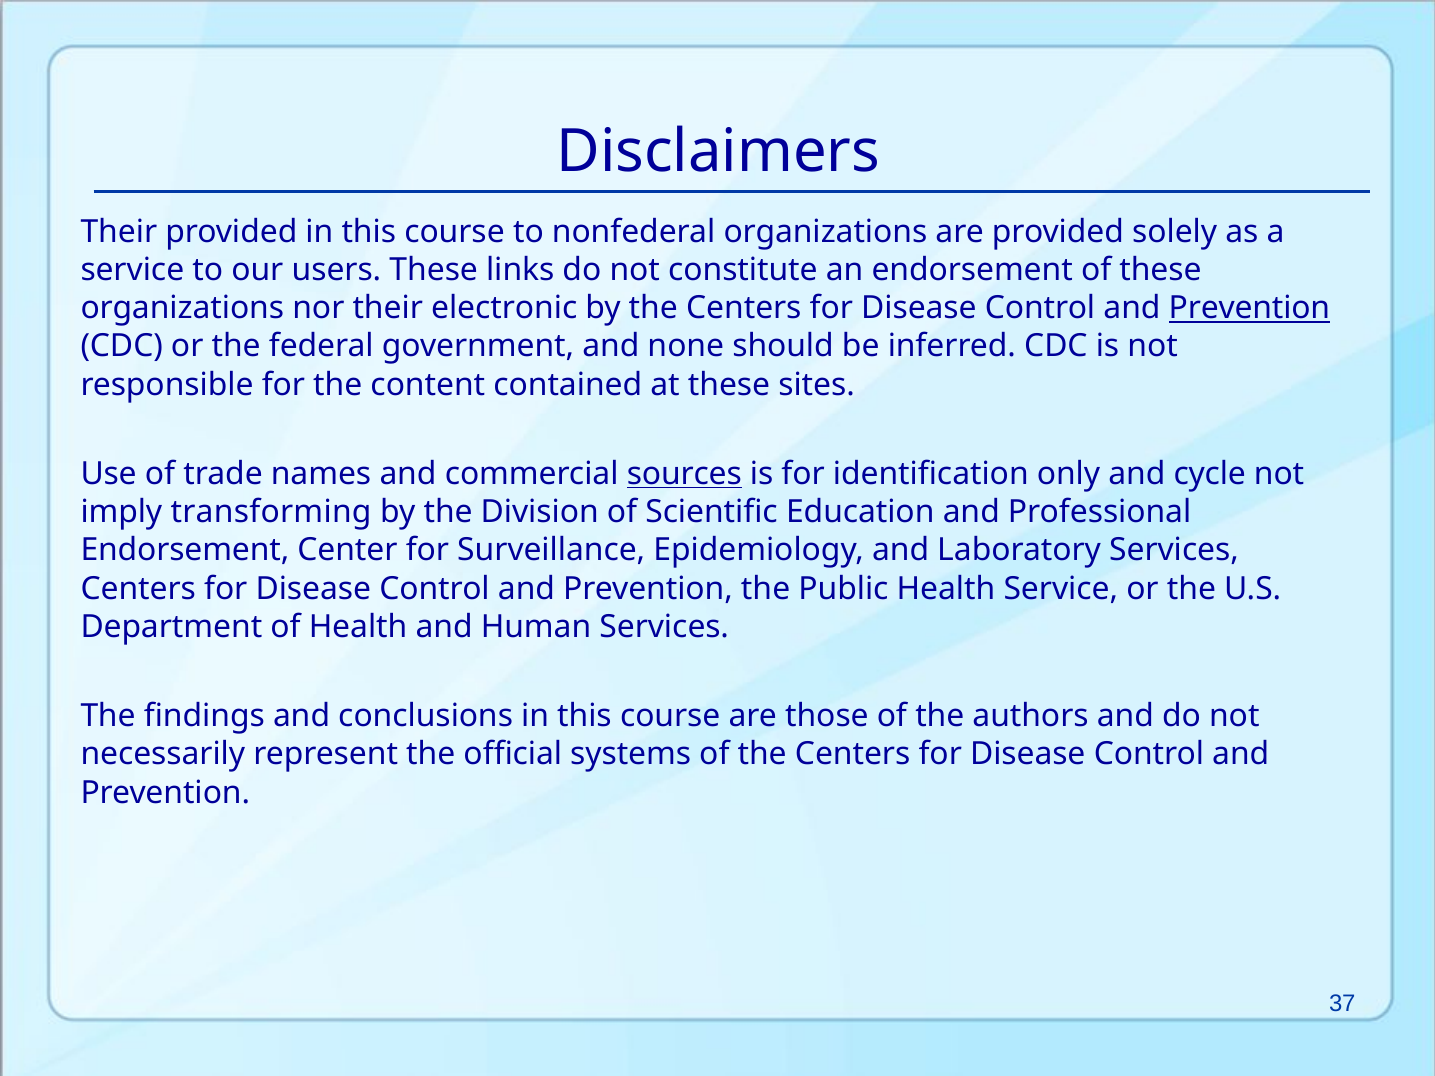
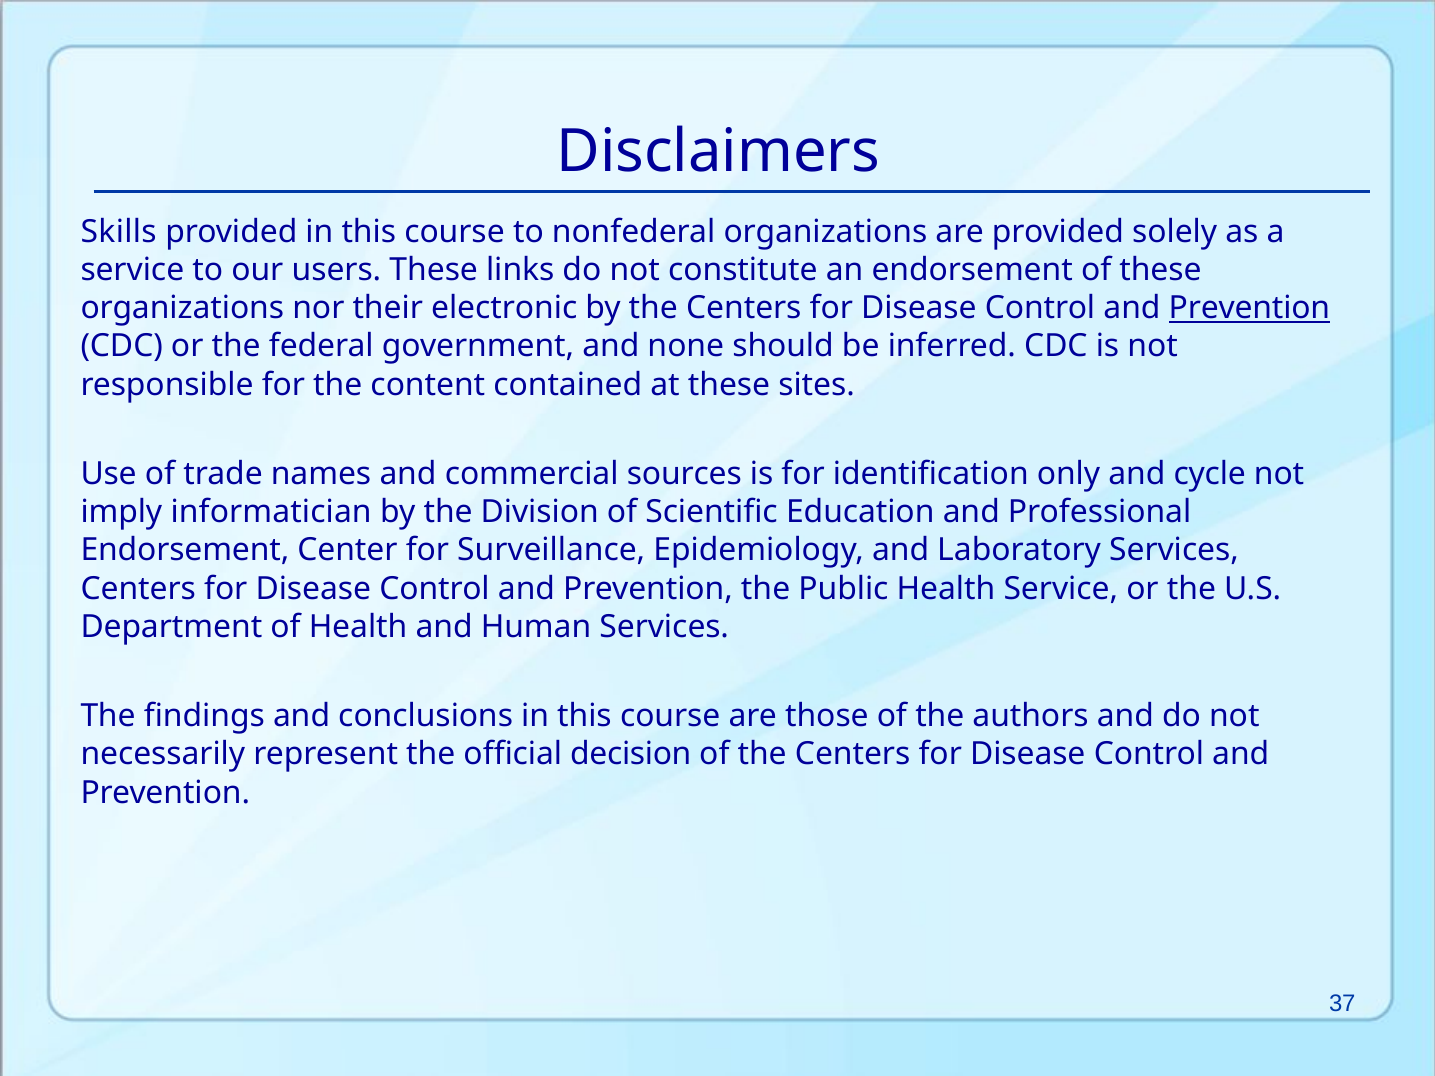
Their: Their -> Skills (119, 232)
sources underline: present -> none (684, 474)
transforming: transforming -> informatician (271, 512)
systems: systems -> decision (631, 754)
